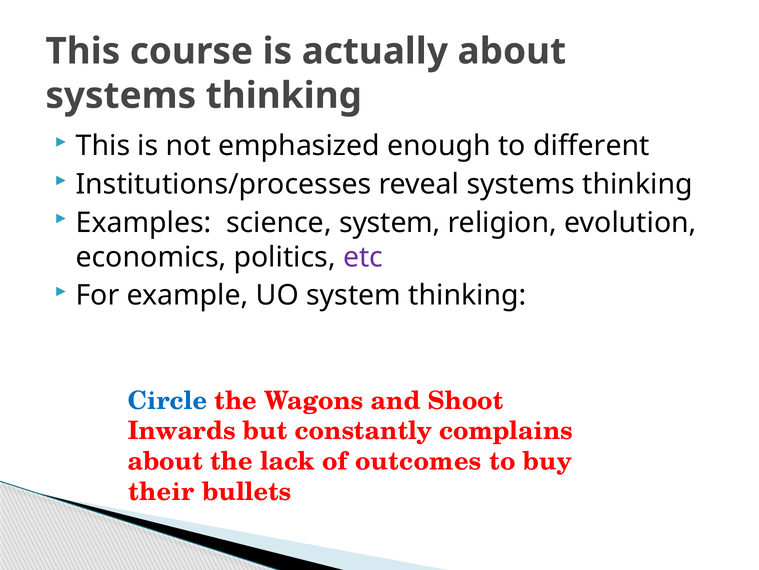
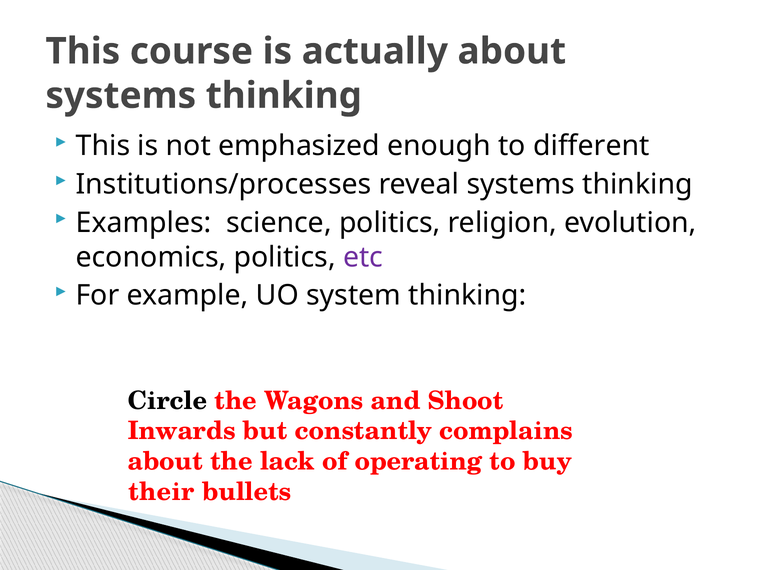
science system: system -> politics (390, 223)
Circle colour: blue -> black (167, 400)
outcomes: outcomes -> operating (418, 461)
